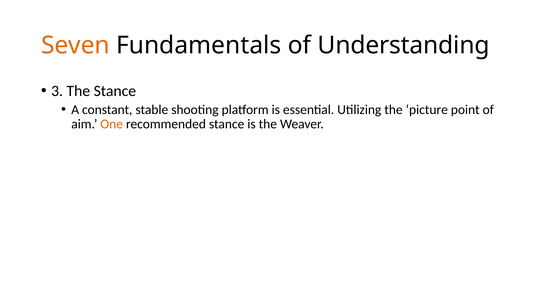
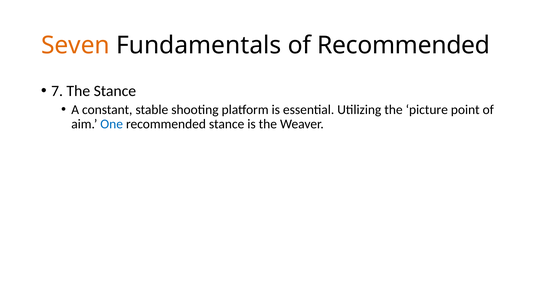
of Understanding: Understanding -> Recommended (404, 45)
3: 3 -> 7 (57, 91)
One colour: orange -> blue (112, 124)
